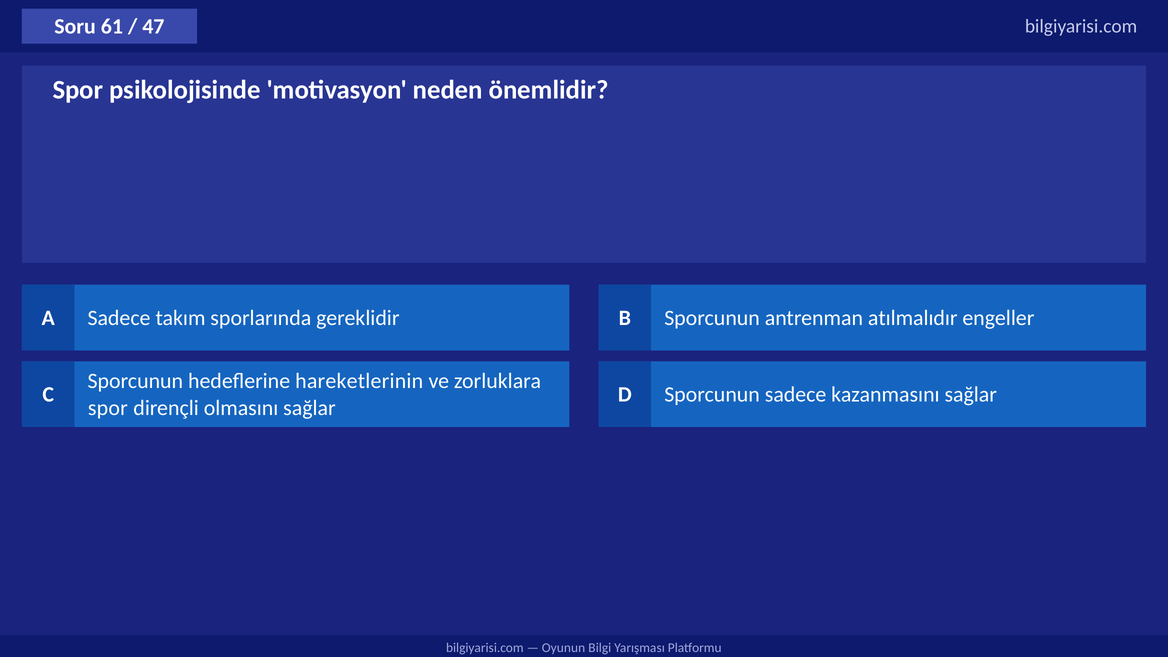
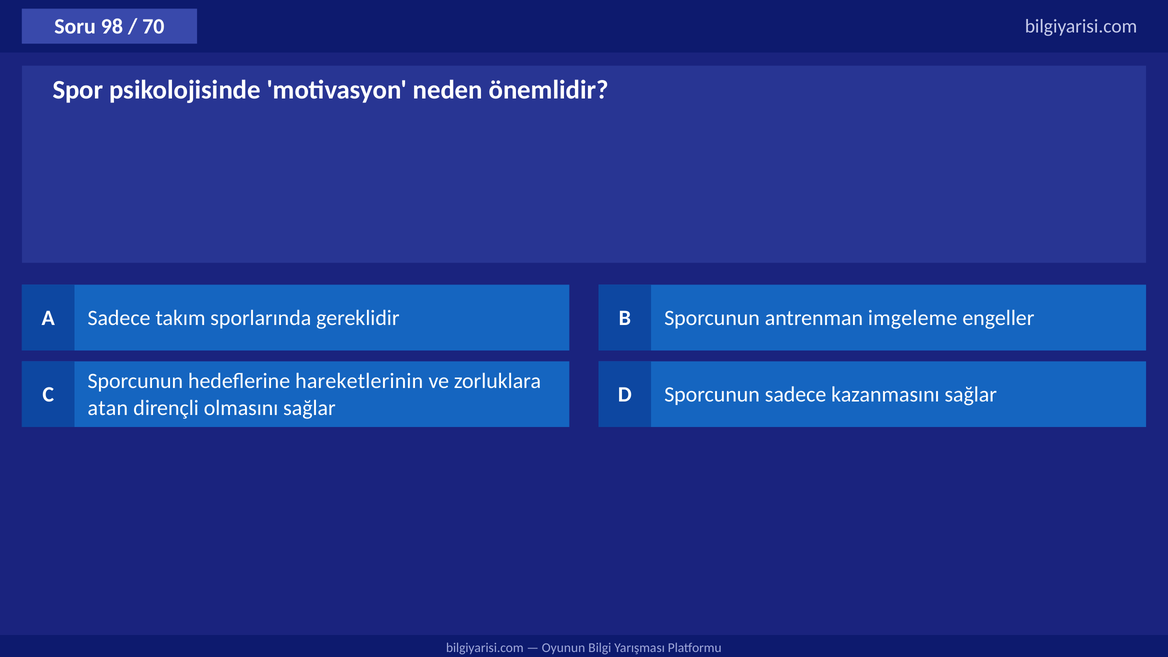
61: 61 -> 98 (112, 27)
47: 47 -> 70 (153, 27)
atılmalıdır: atılmalıdır -> imgeleme (913, 318)
spor: spor -> atan (108, 408)
